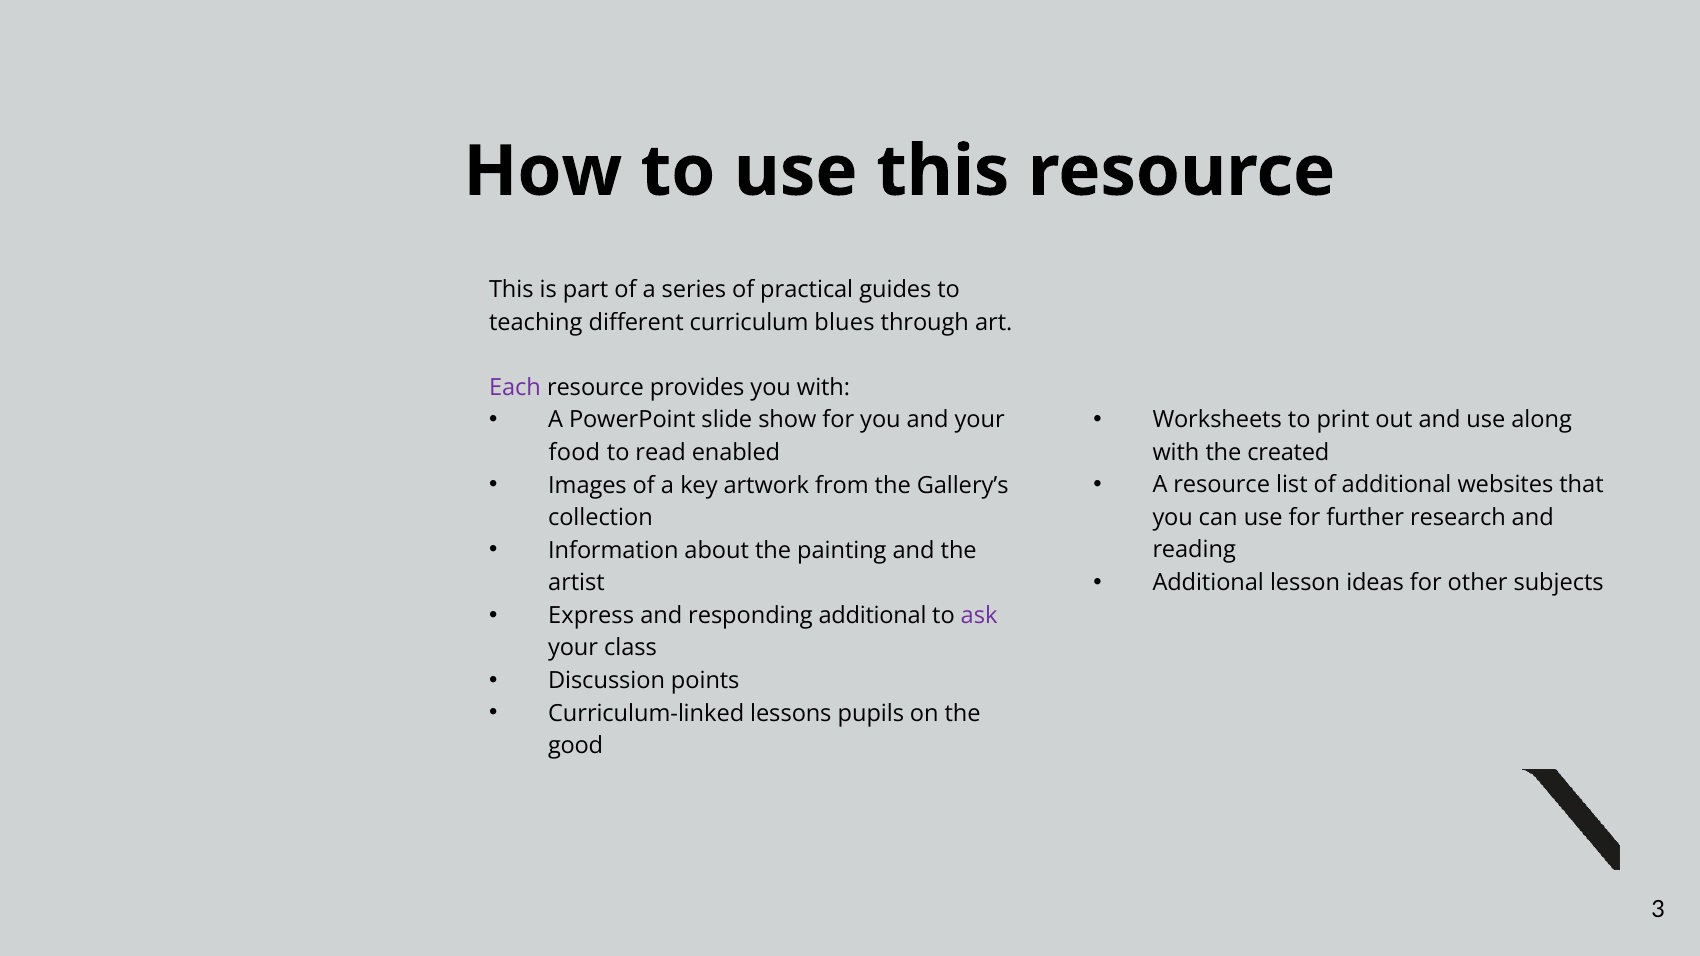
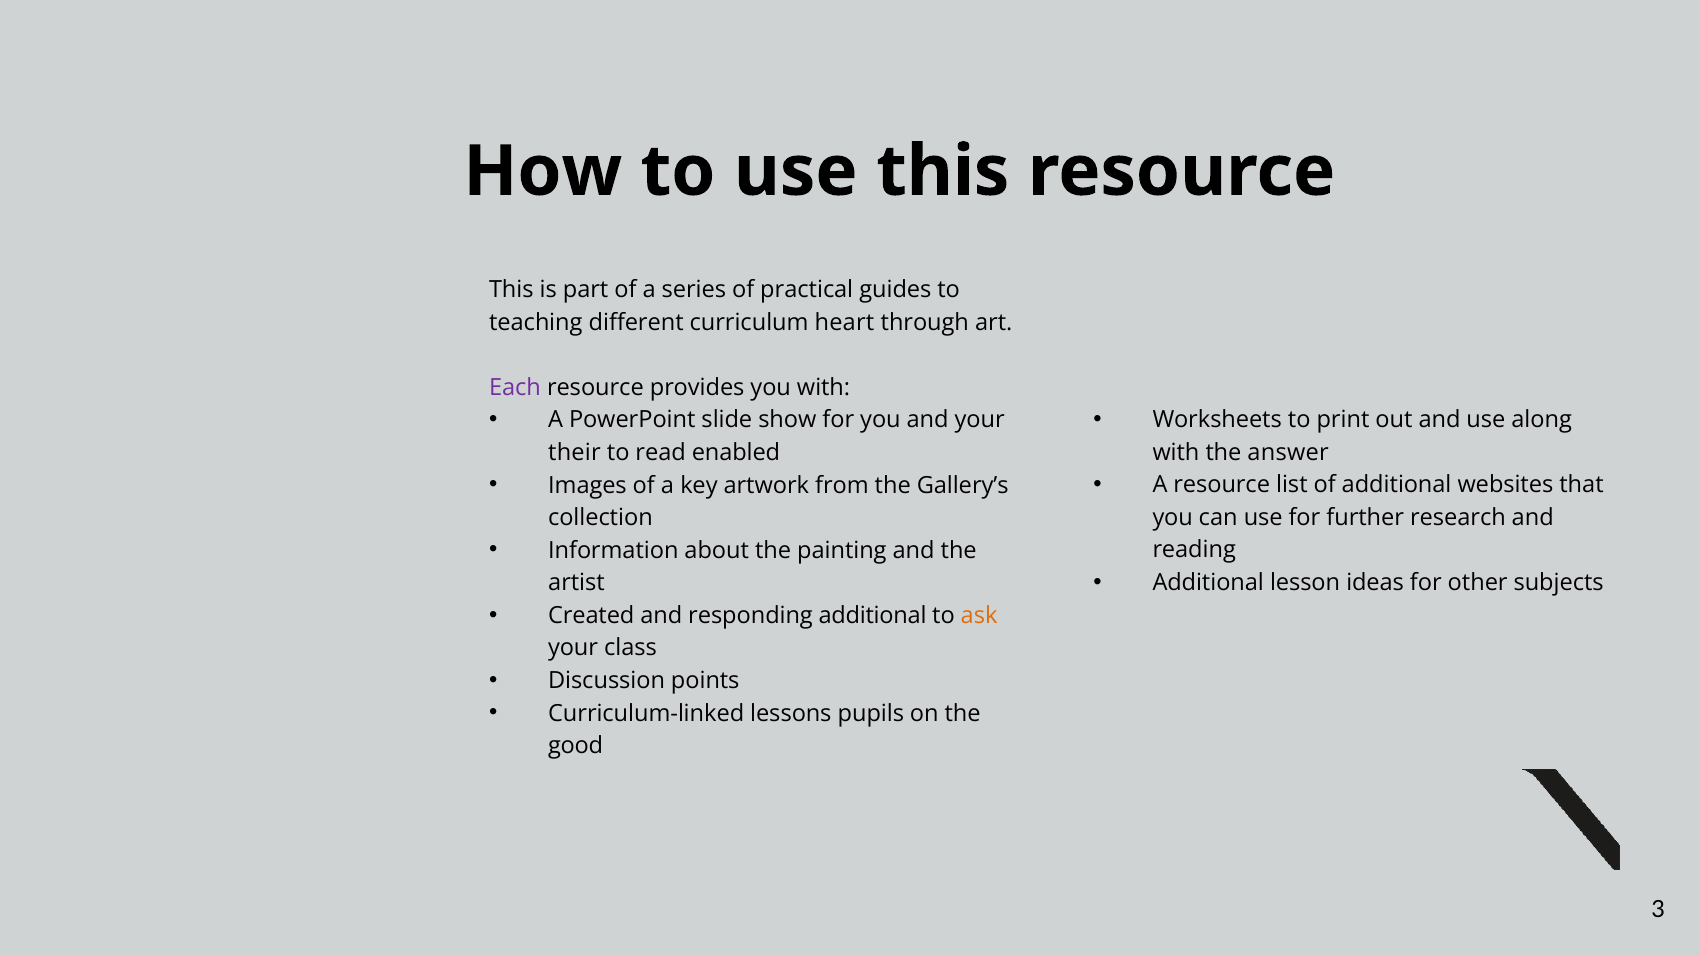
blues: blues -> heart (844, 322)
created: created -> answer (1288, 453)
food: food -> their (574, 453)
Express: Express -> Created (591, 616)
ask colour: purple -> orange (979, 616)
